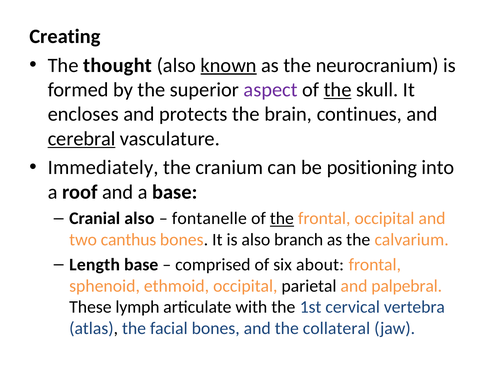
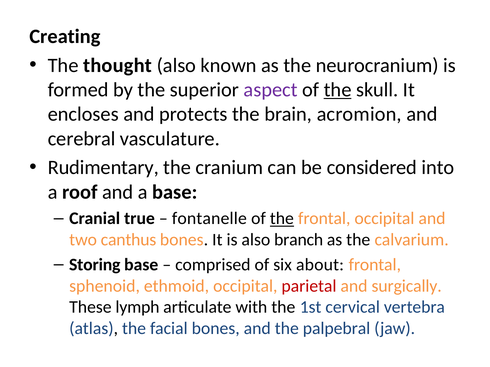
known underline: present -> none (229, 65)
continues: continues -> acromion (359, 114)
cerebral underline: present -> none (82, 139)
Immediately: Immediately -> Rudimentary (103, 168)
positioning: positioning -> considered (372, 168)
Cranial also: also -> true (139, 219)
Length: Length -> Storing (95, 265)
parietal colour: black -> red (309, 286)
palpebral: palpebral -> surgically (407, 286)
collateral: collateral -> palpebral (337, 329)
